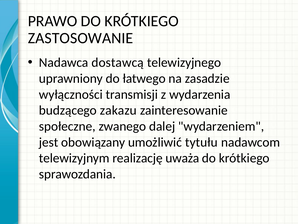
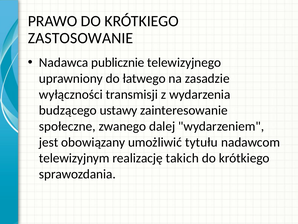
dostawcą: dostawcą -> publicznie (118, 62)
zakazu: zakazu -> ustawy (118, 110)
uważa: uważa -> takich (182, 158)
